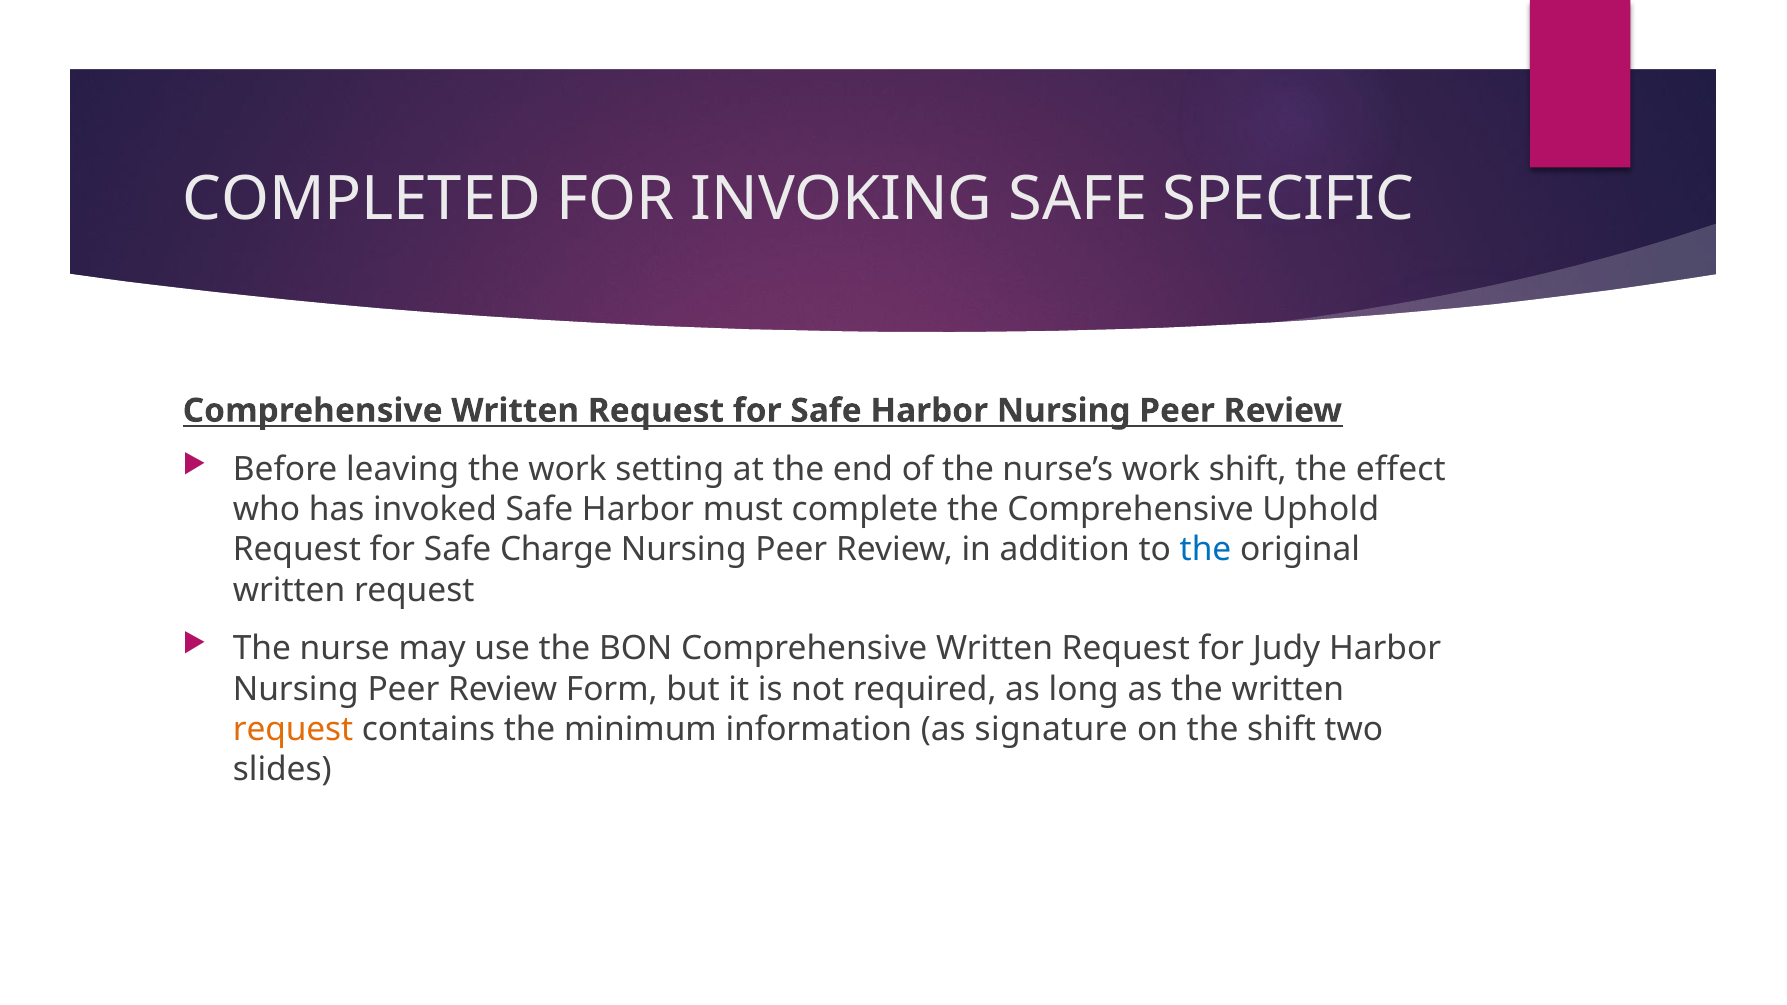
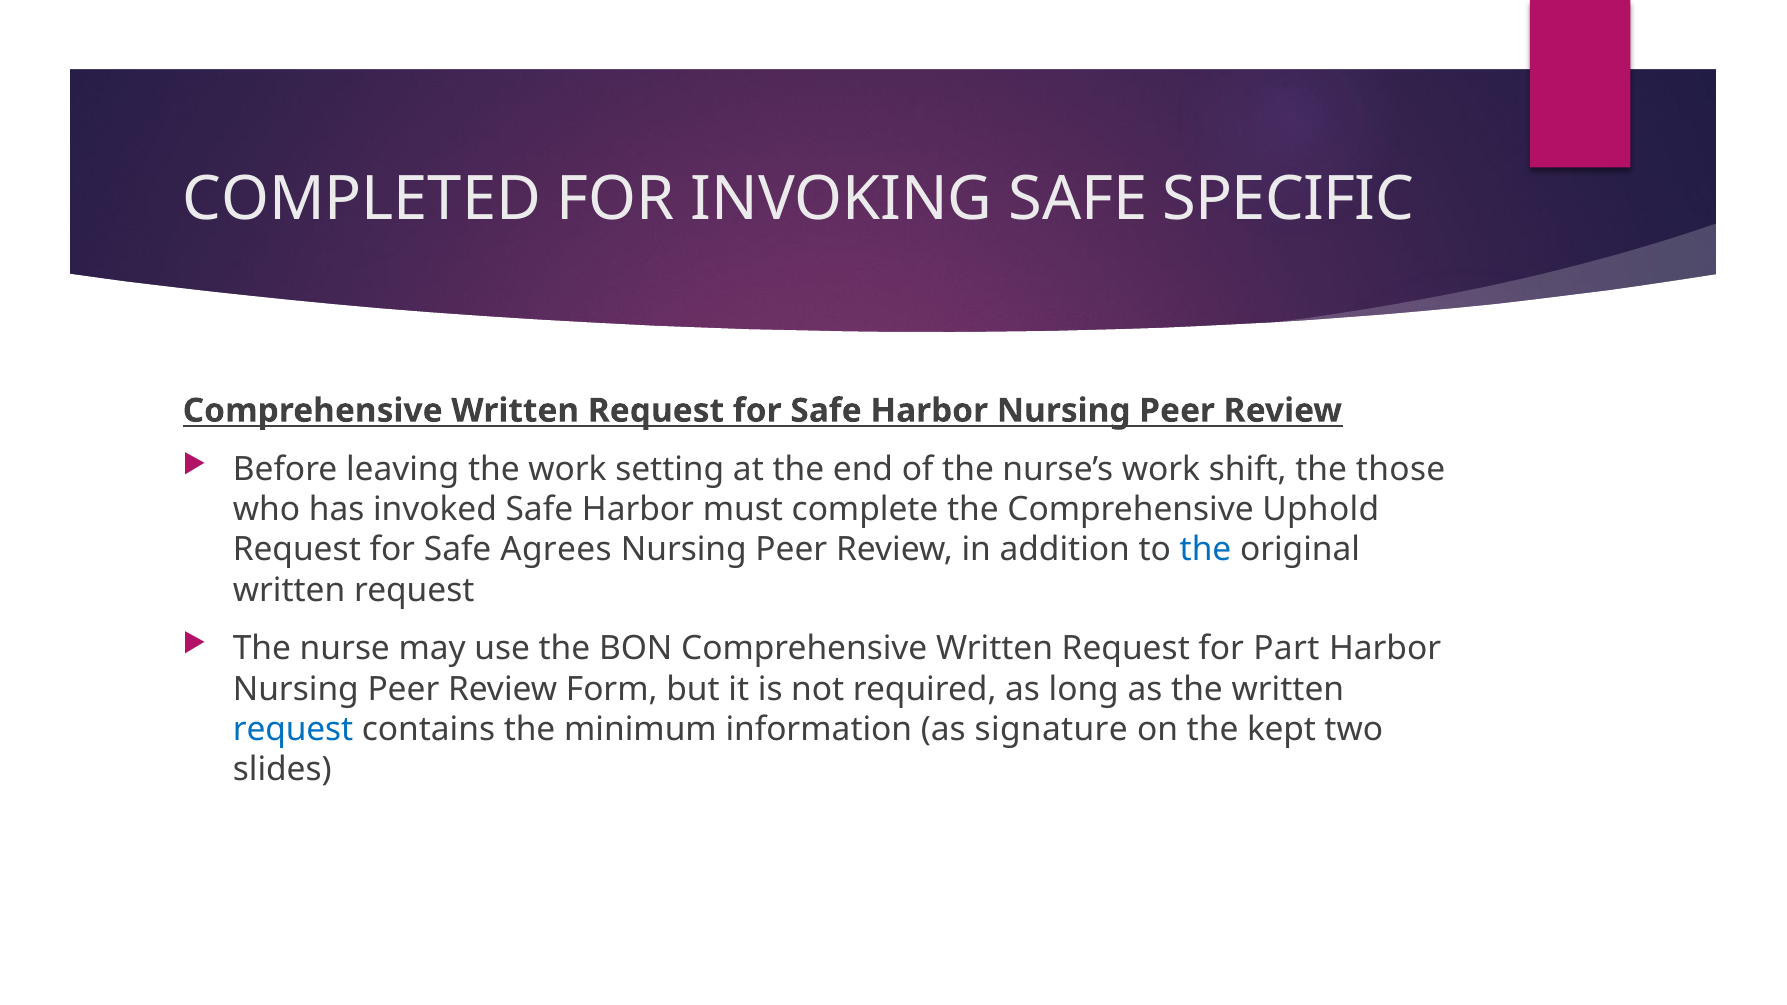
effect: effect -> those (1401, 470)
Charge: Charge -> Agrees (556, 550)
Judy: Judy -> Part (1286, 649)
request colour: orange -> blue (293, 729)
the shift: shift -> kept (1282, 729)
